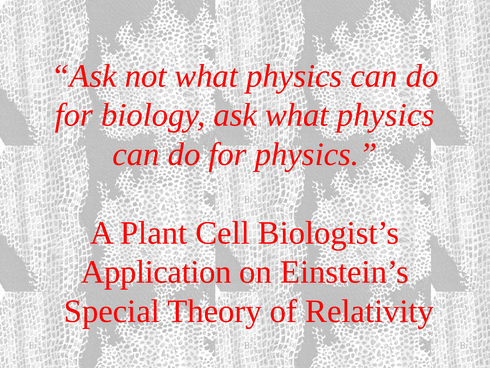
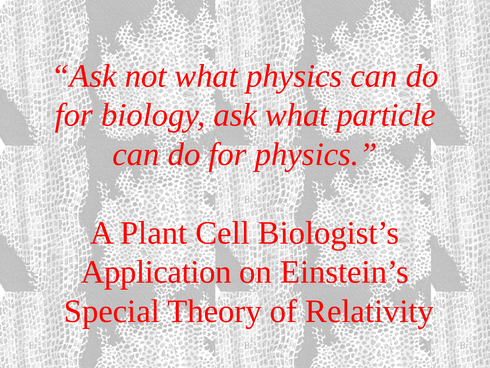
ask what physics: physics -> particle (386, 115)
